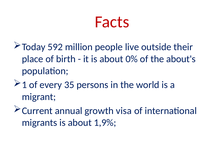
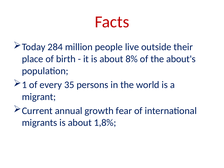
592: 592 -> 284 (55, 47)
0%: 0% -> 8% (132, 59)
visa: visa -> fear (124, 111)
1,9%: 1,9% -> 1,8% (105, 123)
